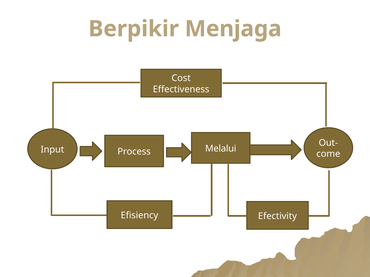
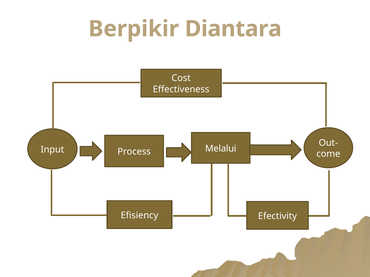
Menjaga: Menjaga -> Diantara (233, 29)
